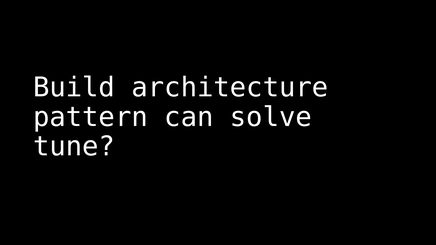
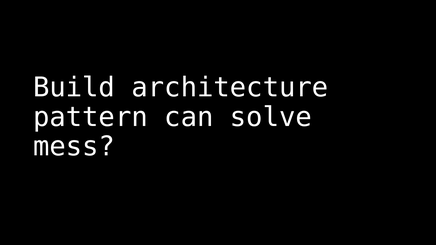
tune: tune -> mess (74, 147)
